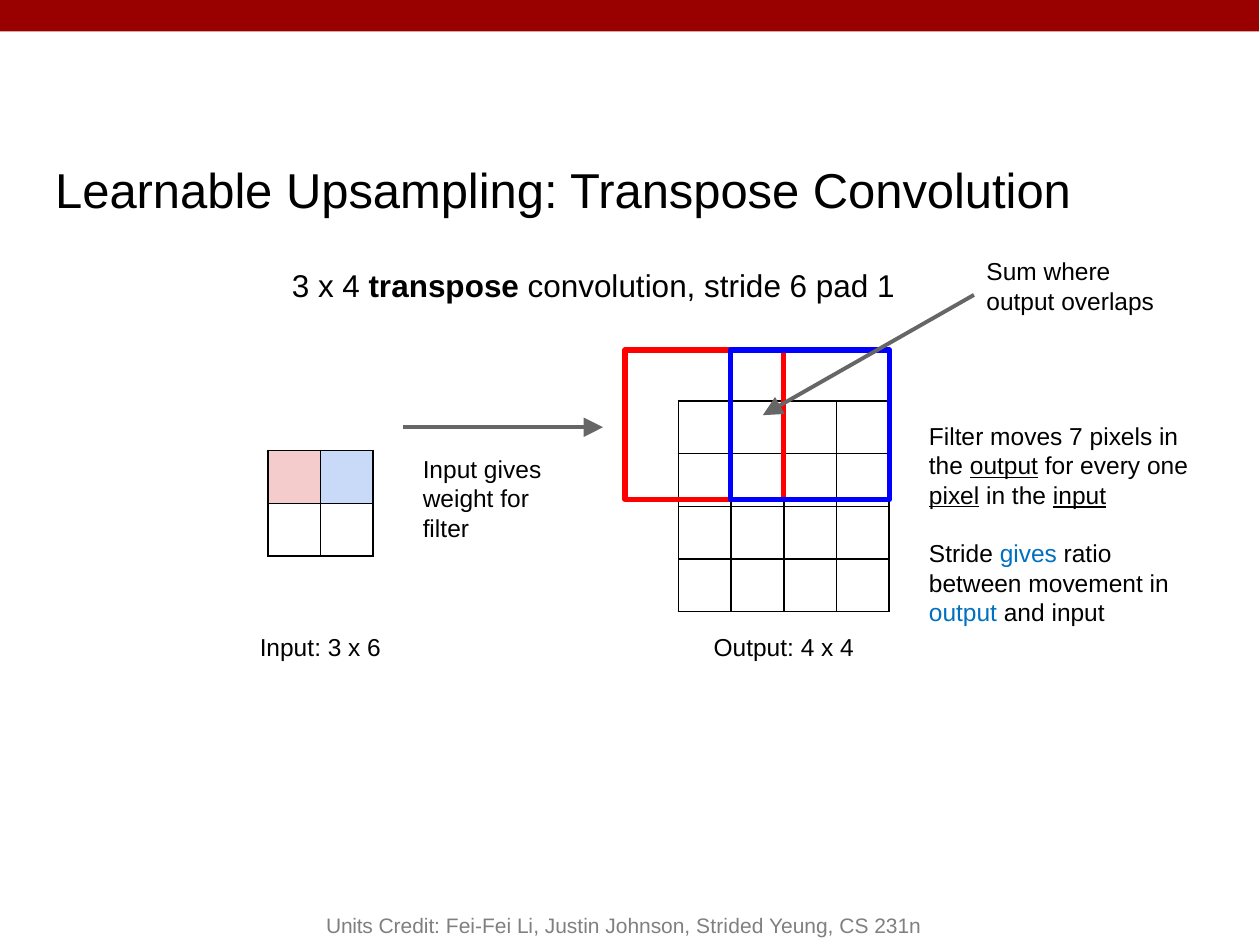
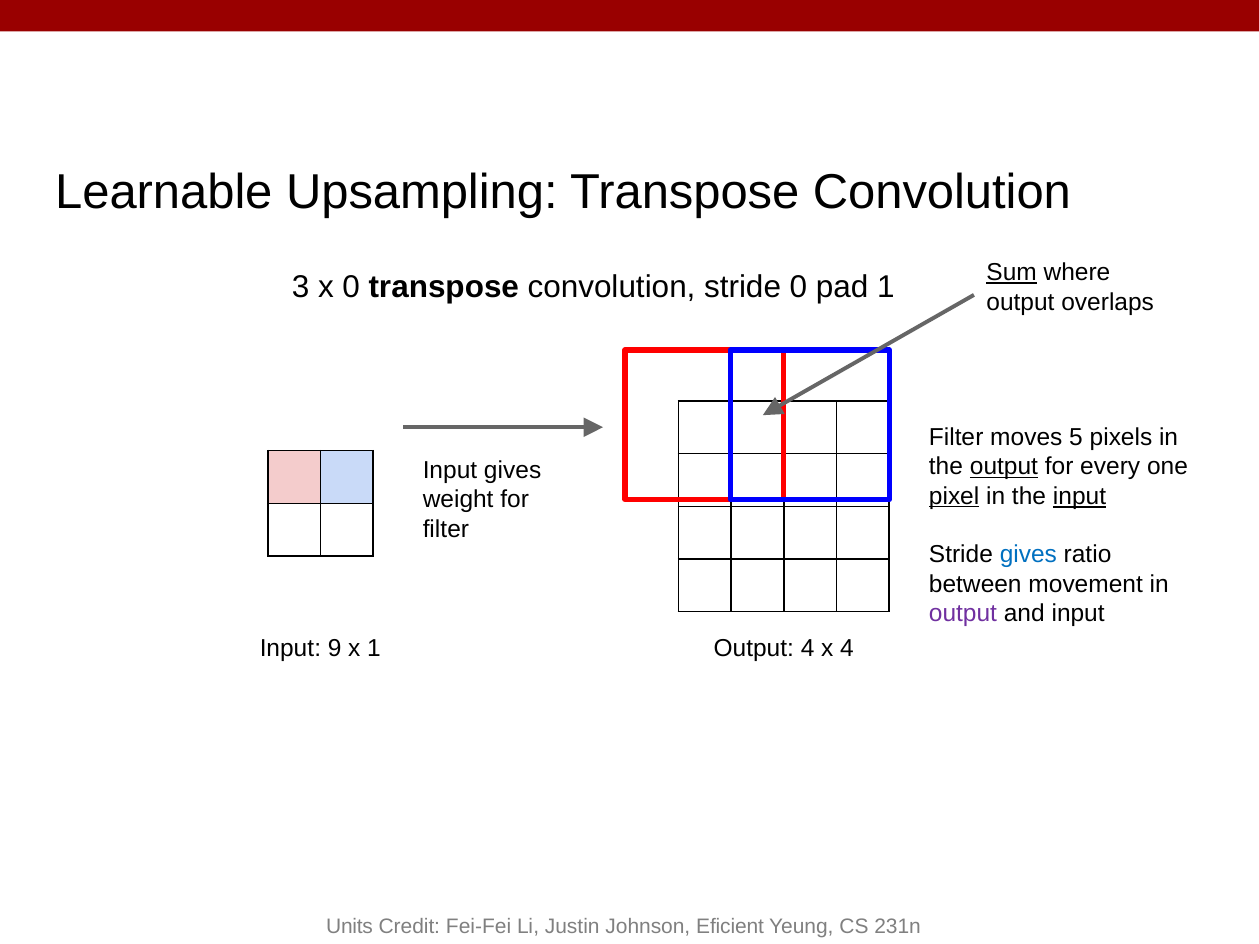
Sum underline: none -> present (1012, 273)
3 x 4: 4 -> 0 (351, 288)
stride 6: 6 -> 0 (798, 288)
7: 7 -> 5 (1076, 437)
output colour: blue -> purple (963, 614)
Input 3: 3 -> 9 (335, 649)
x 6: 6 -> 1 (374, 649)
Strided: Strided -> Eficient (730, 927)
